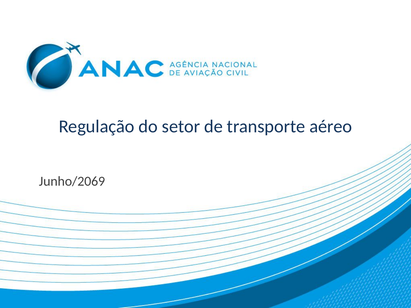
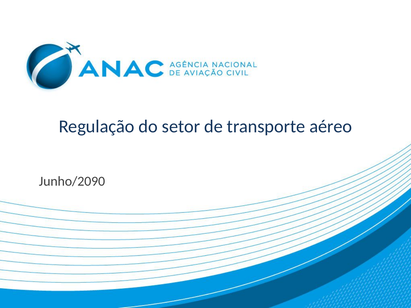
Junho/2069: Junho/2069 -> Junho/2090 (72, 182)
